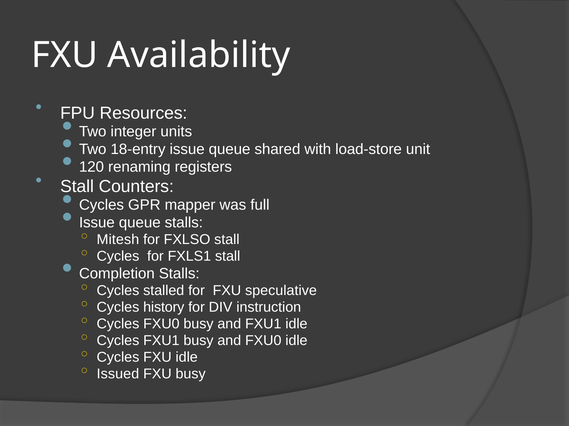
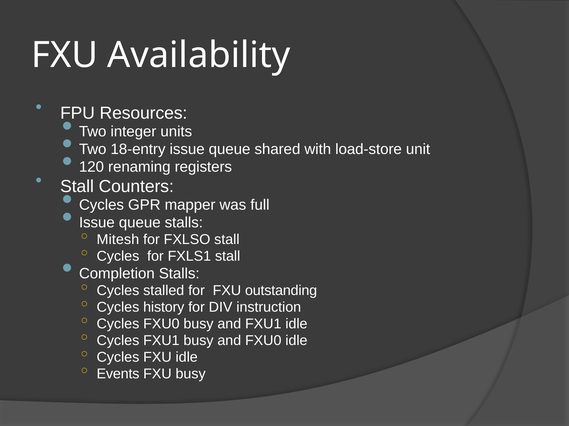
speculative: speculative -> outstanding (281, 291)
Issued: Issued -> Events (118, 374)
